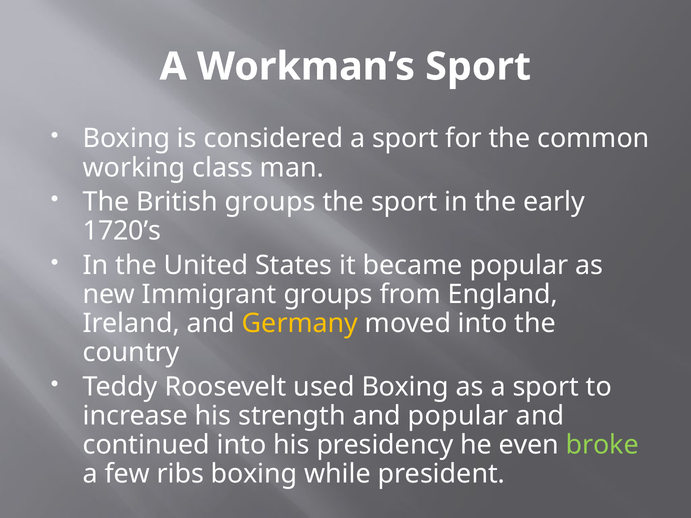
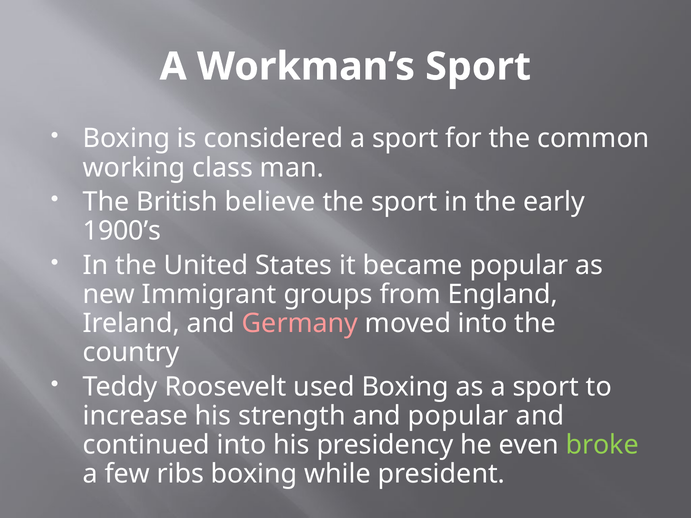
British groups: groups -> believe (270, 202)
1720’s: 1720’s -> 1900’s (122, 231)
Germany colour: yellow -> pink (300, 324)
